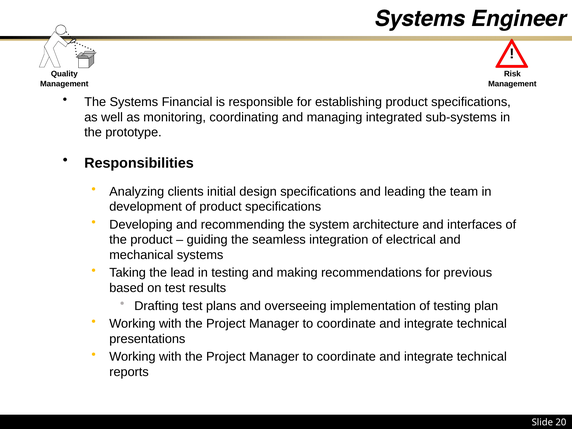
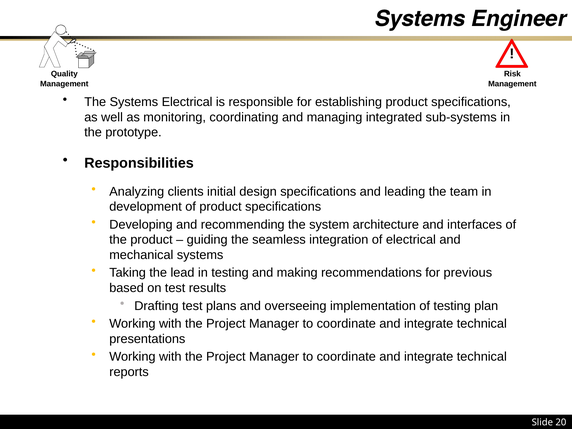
Systems Financial: Financial -> Electrical (187, 102)
